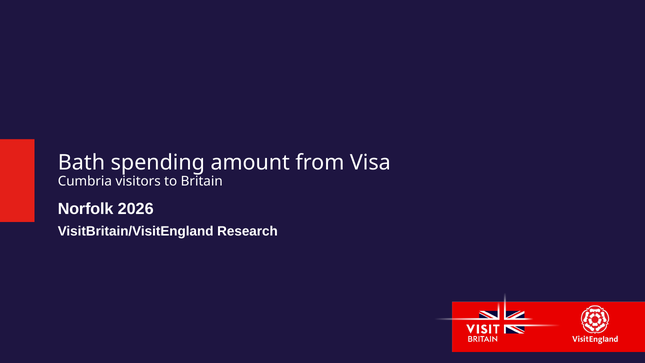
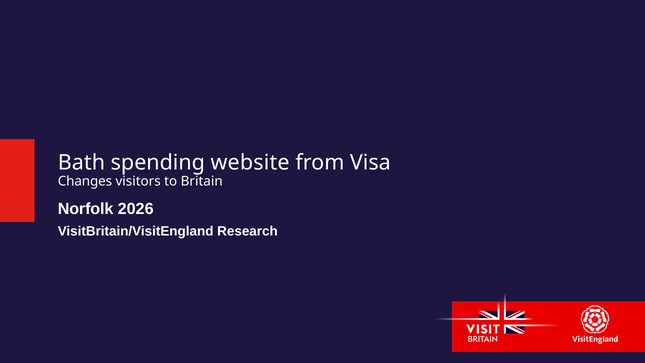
amount: amount -> website (250, 162)
Cumbria: Cumbria -> Changes (85, 181)
